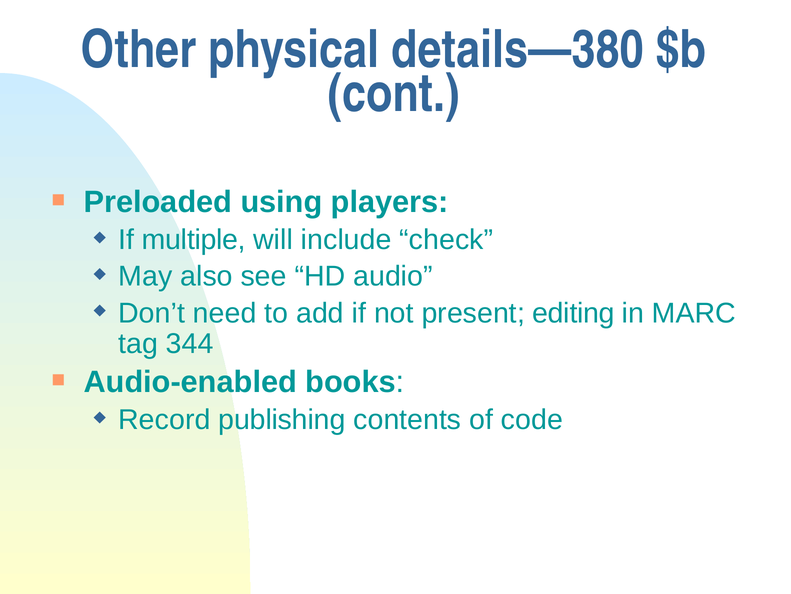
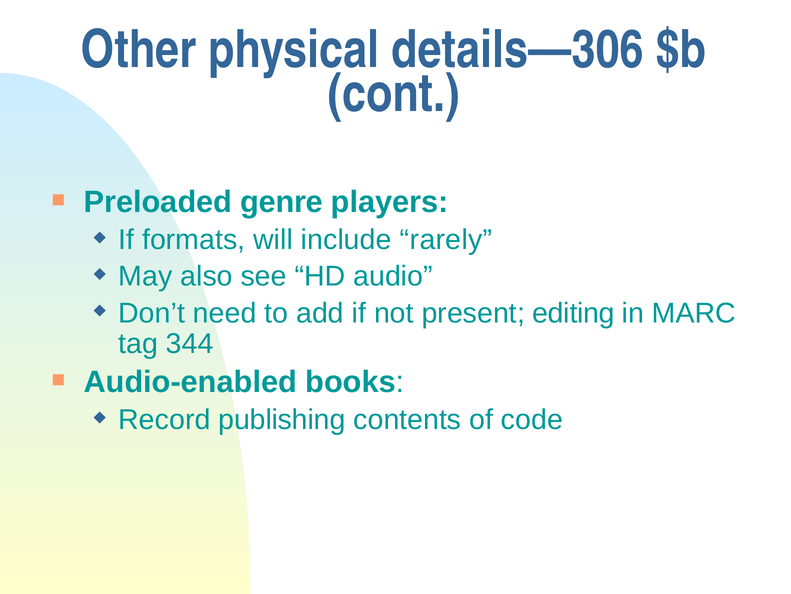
details—380: details—380 -> details—306 (518, 50)
using: using -> genre (282, 202)
multiple: multiple -> formats (194, 240)
check: check -> rarely (446, 240)
